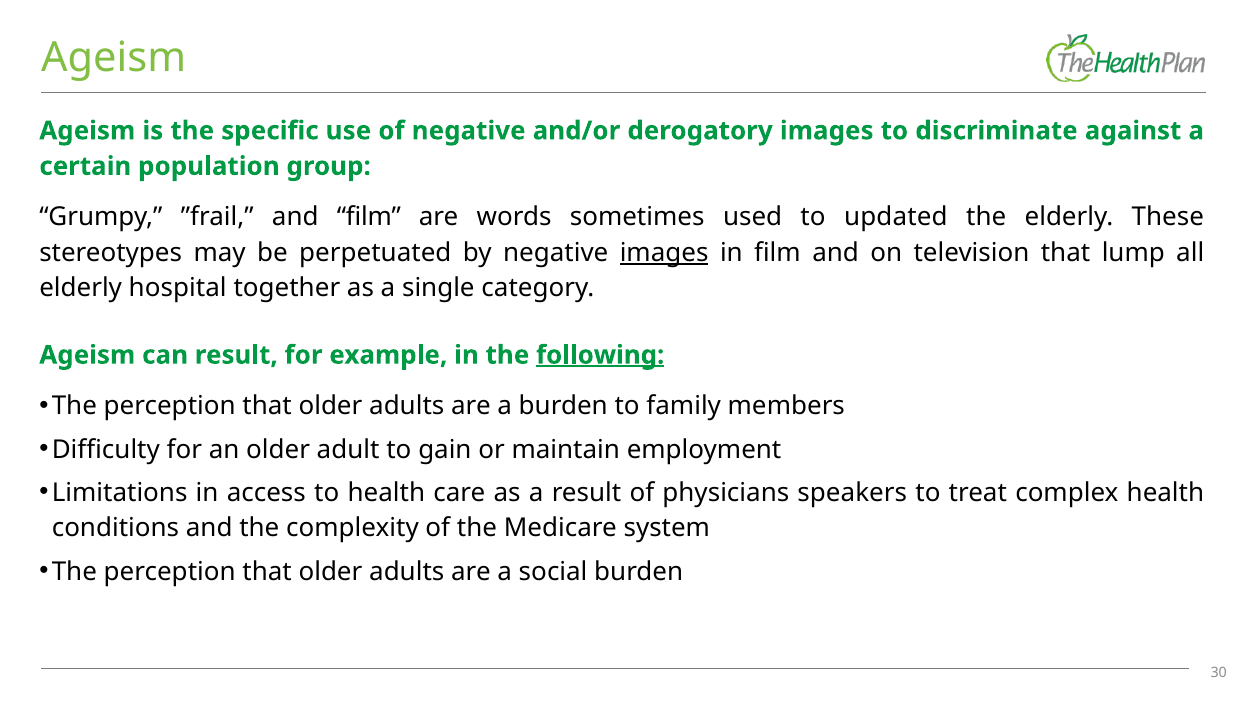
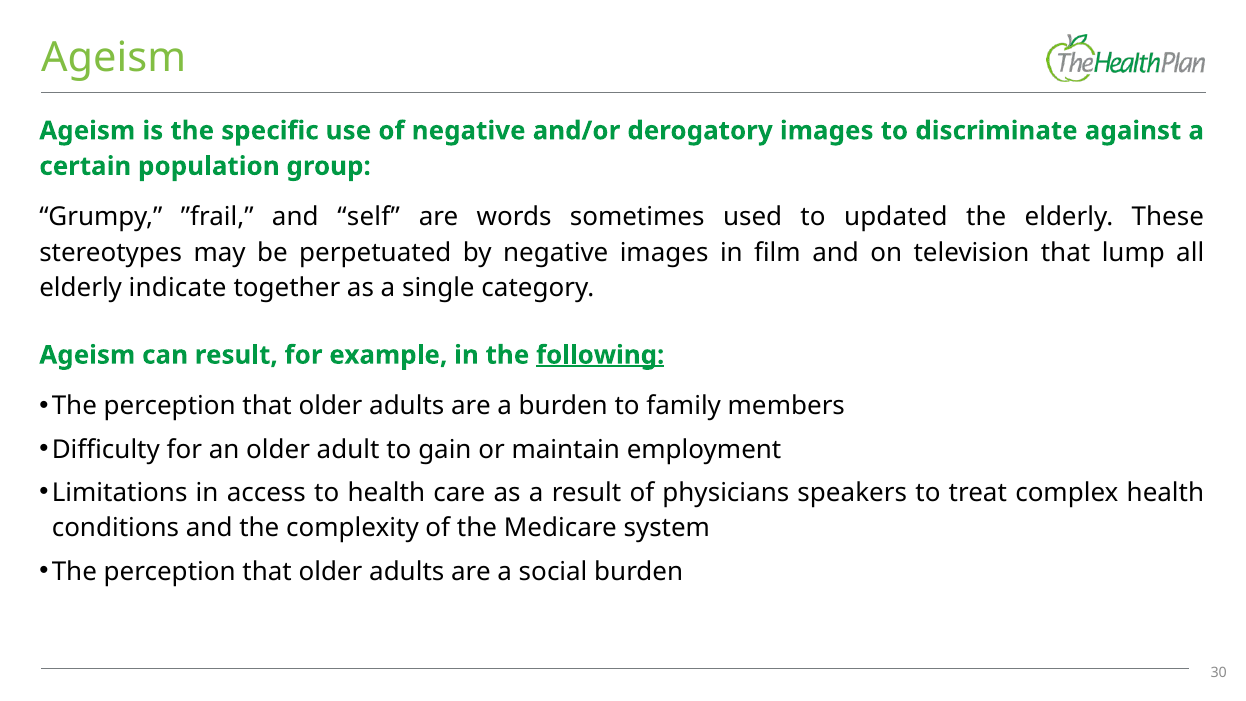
and film: film -> self (369, 217)
images underline: present -> none (664, 253)
hospital: hospital -> indicate (178, 288)
